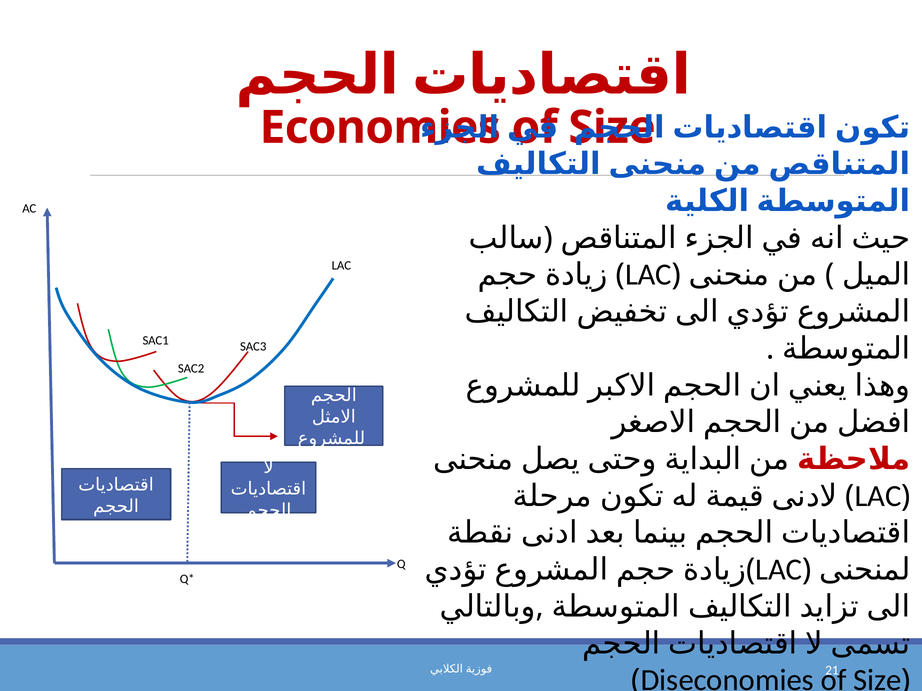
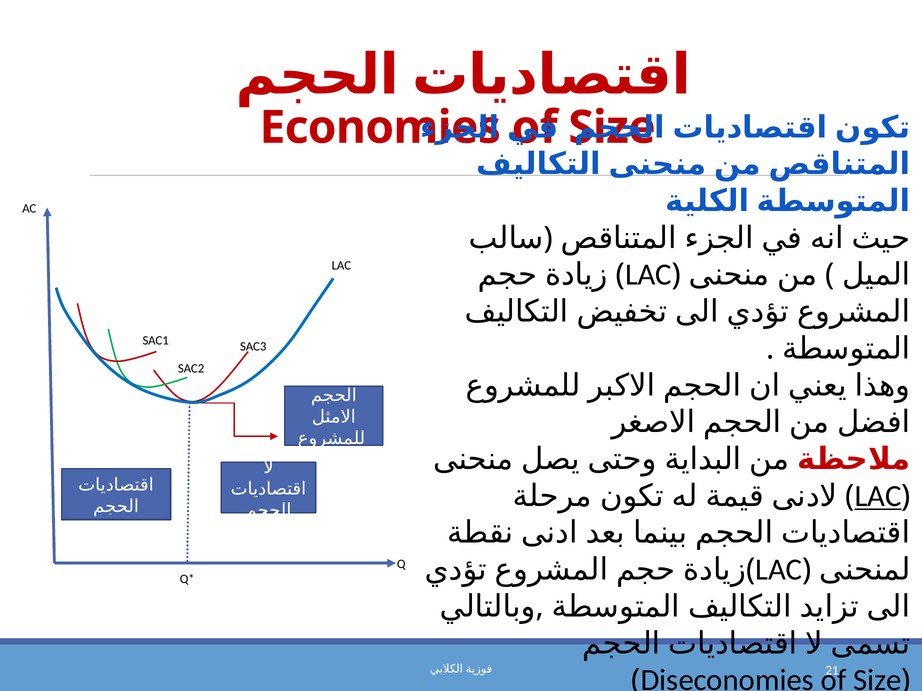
LAC underline: none -> present (878, 496)
